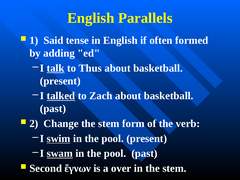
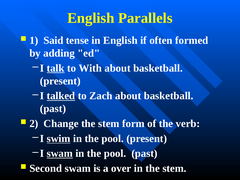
Thus: Thus -> With (90, 68)
Second ἔγνων: ἔγνων -> swam (78, 168)
